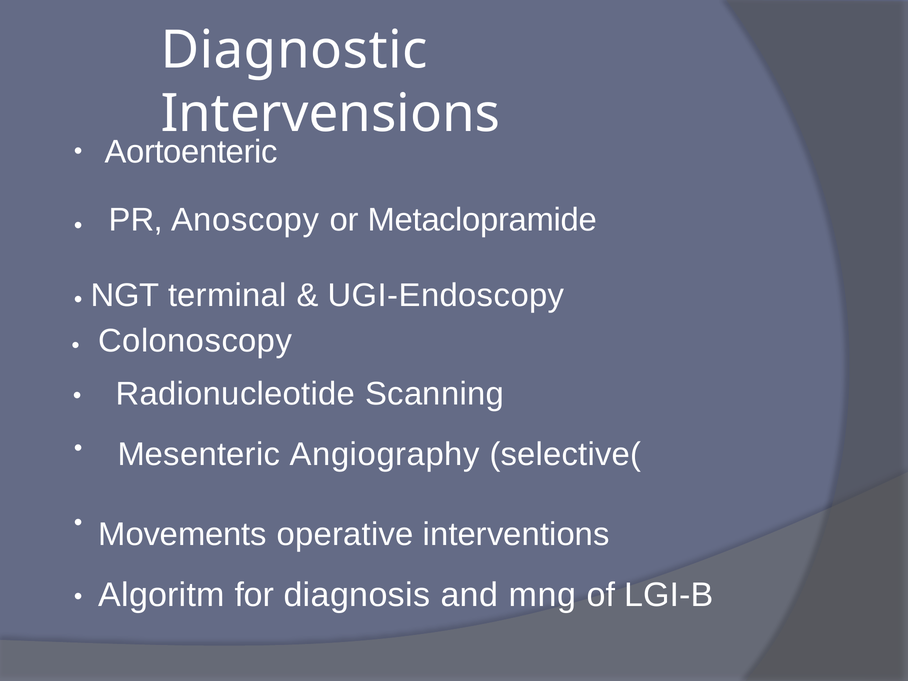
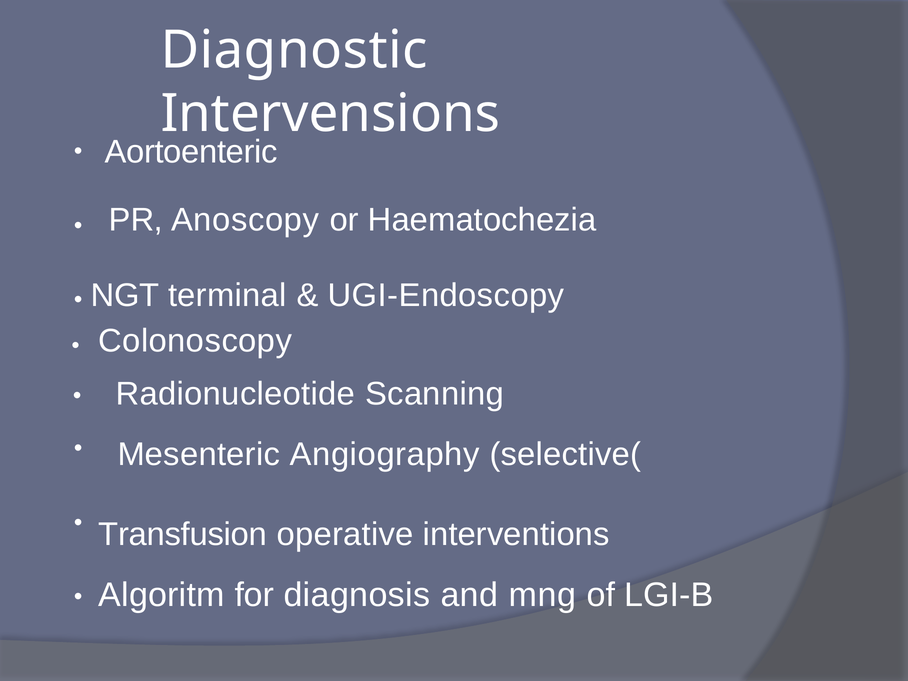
Metaclopramide: Metaclopramide -> Haematochezia (482, 220)
Movements: Movements -> Transfusion (183, 534)
